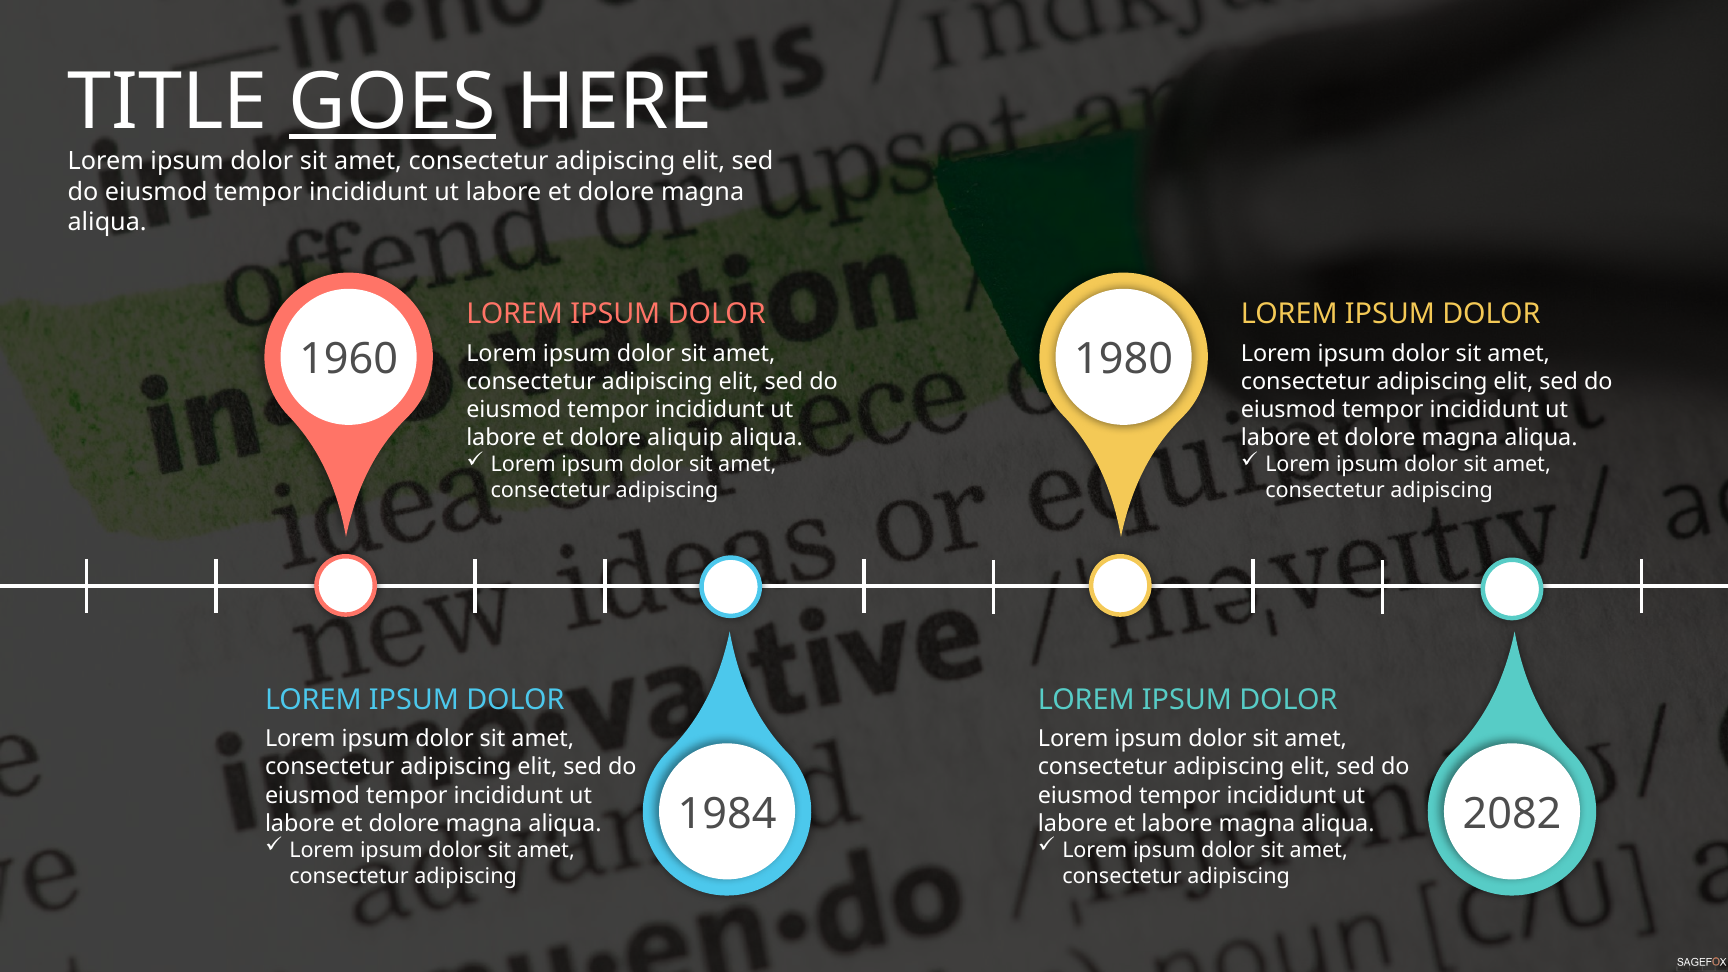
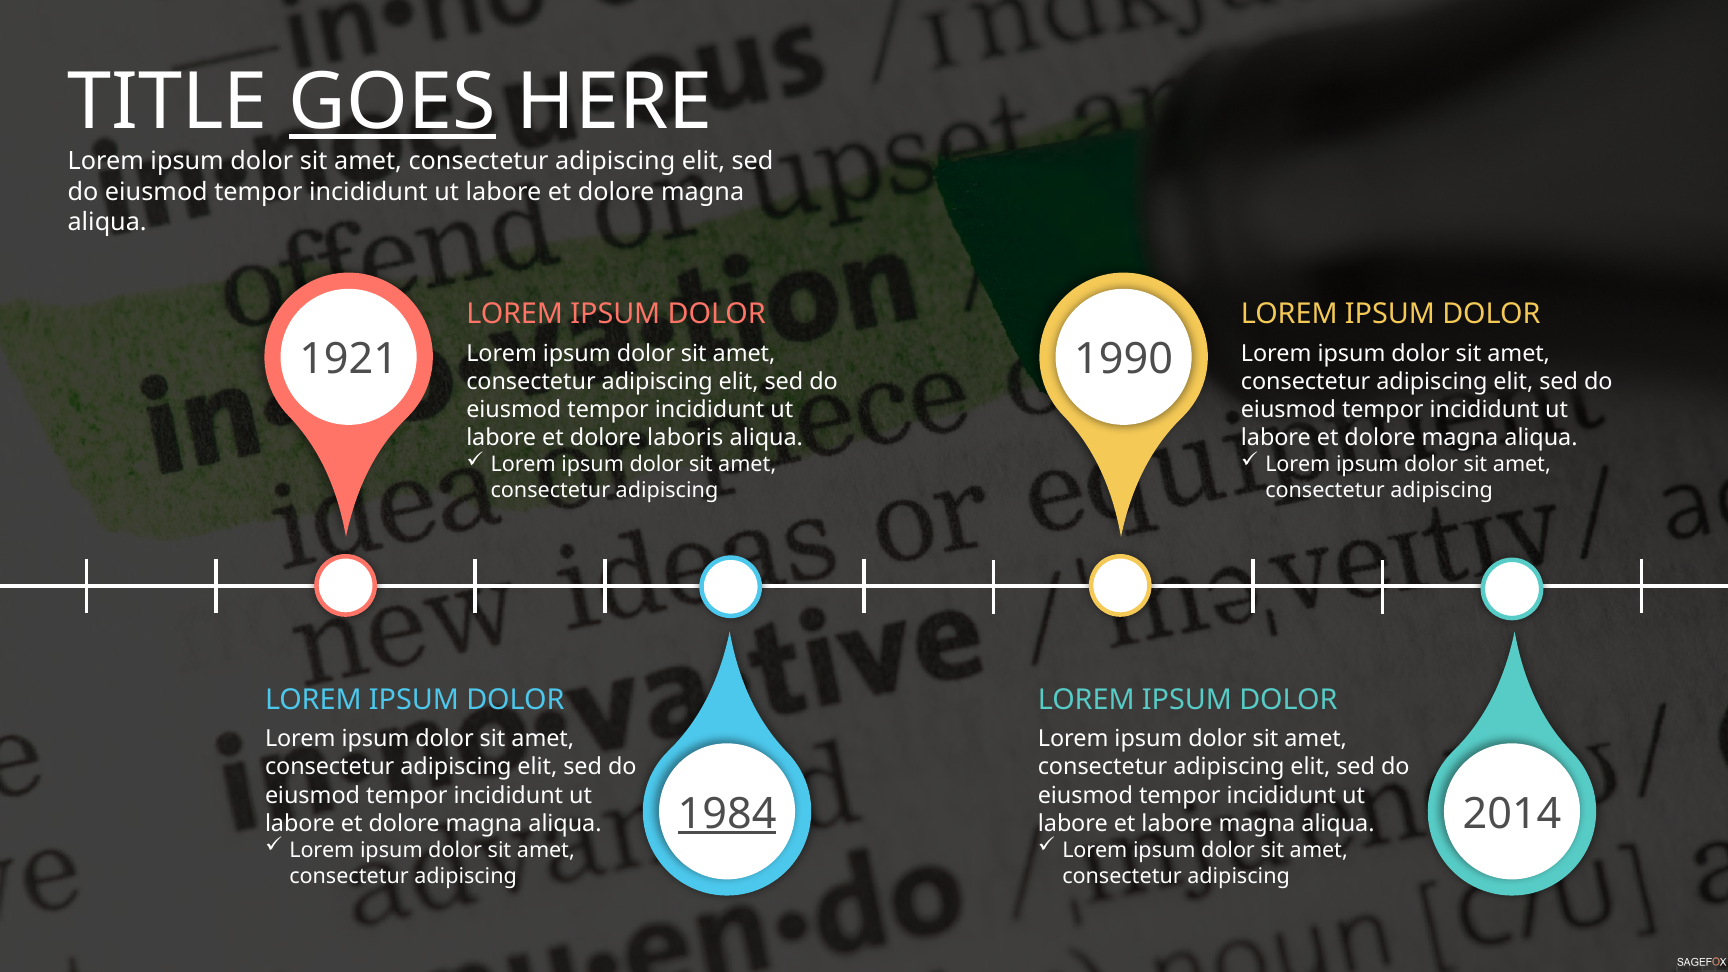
1960: 1960 -> 1921 (349, 360)
1980: 1980 -> 1990 (1124, 360)
aliquip: aliquip -> laboris (685, 438)
1984 underline: none -> present (727, 814)
2082: 2082 -> 2014 (1512, 814)
